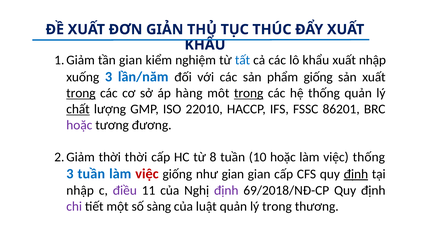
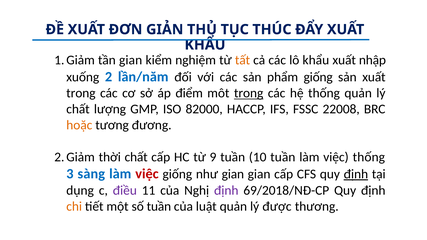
tất colour: blue -> orange (243, 60)
xuống 3: 3 -> 2 (109, 77)
trong underline: present -> none (81, 93)
hàng: hàng -> điểm (189, 93)
chất underline: present -> none (78, 109)
22010: 22010 -> 82000 (204, 109)
86201: 86201 -> 22008 (341, 109)
hoặc colour: purple -> orange (79, 125)
thời thời: thời -> chất (136, 157)
8: 8 -> 9 (213, 157)
10 hoặc: hoặc -> tuần (283, 157)
3 tuần: tuần -> sàng (91, 174)
nhập: nhập -> dụng (80, 190)
chi colour: purple -> orange (74, 206)
số sàng: sàng -> tuần (159, 206)
lý trong: trong -> được (277, 206)
